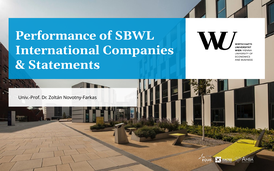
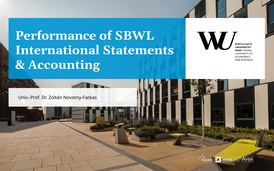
Companies: Companies -> Statements (138, 50)
Statements: Statements -> Accounting (64, 65)
